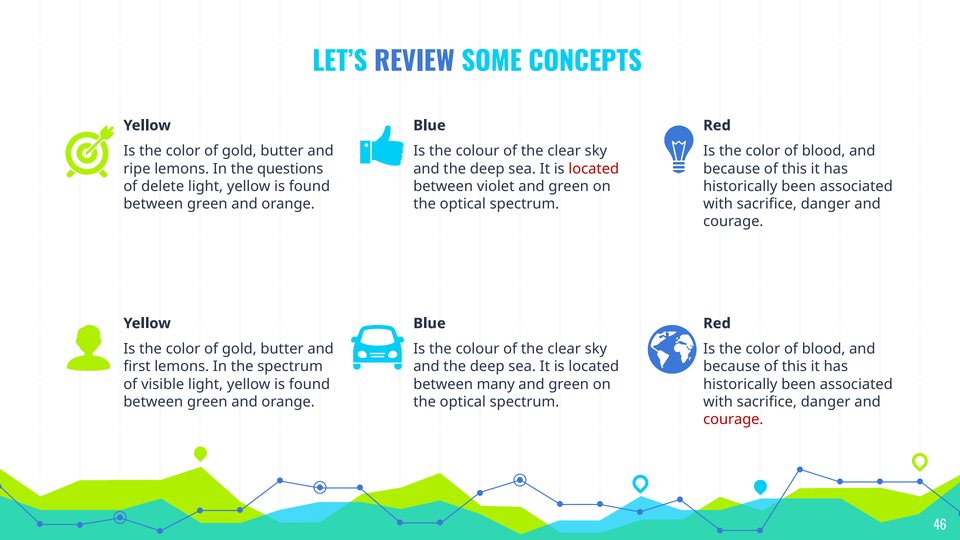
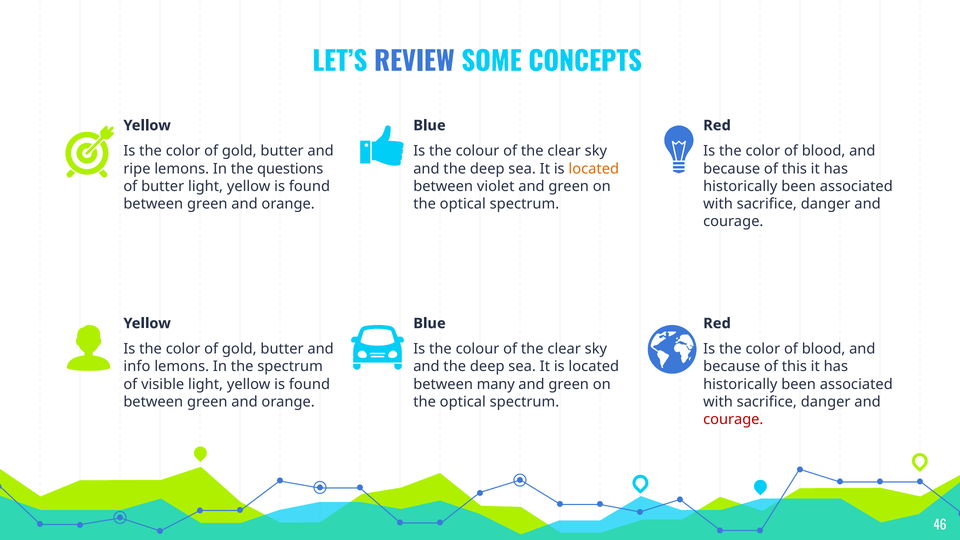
located colour: red -> orange (594, 169)
of delete: delete -> butter (163, 186)
first: first -> info (137, 367)
